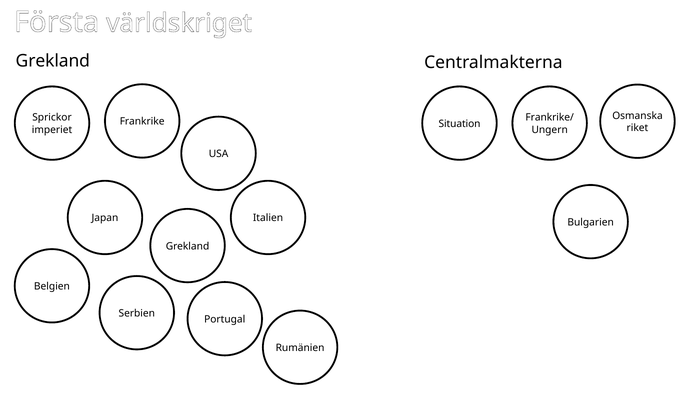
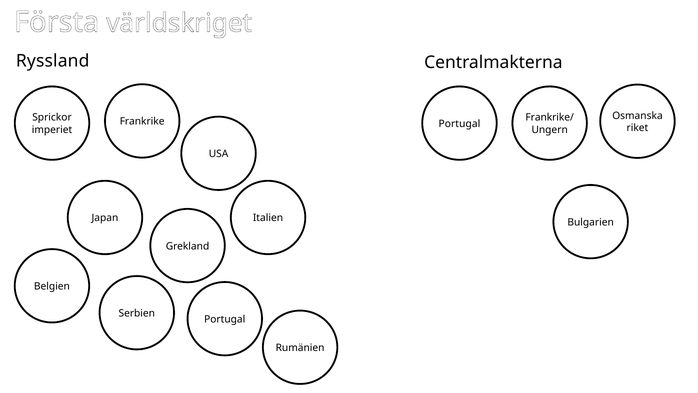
Grekland: Grekland -> Ryssland (53, 61)
Situation: Situation -> Portugal (459, 124)
